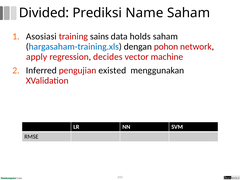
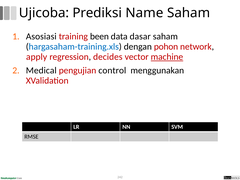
Divided: Divided -> Ujicoba (44, 13)
sains: sains -> been (99, 36)
holds: holds -> dasar (140, 36)
machine underline: none -> present (167, 57)
Inferred: Inferred -> Medical (41, 70)
existed: existed -> control (112, 70)
